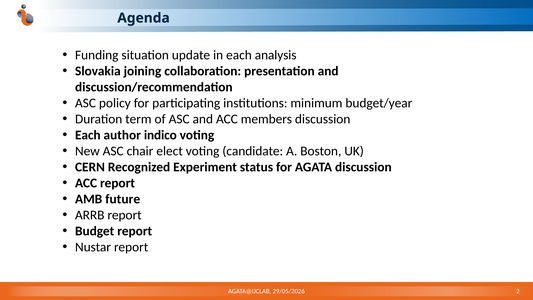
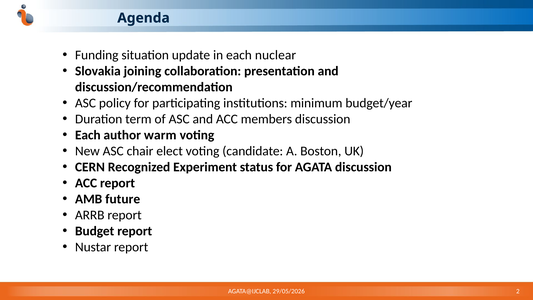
analysis: analysis -> nuclear (276, 55)
indico: indico -> warm (160, 135)
